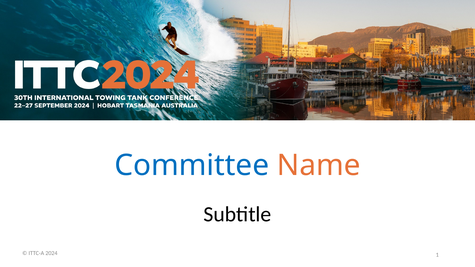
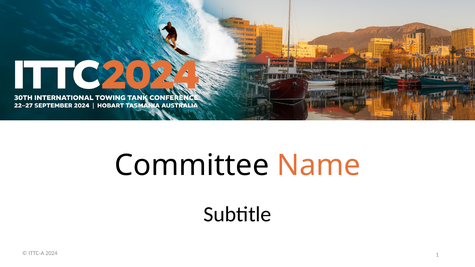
Committee colour: blue -> black (192, 165)
